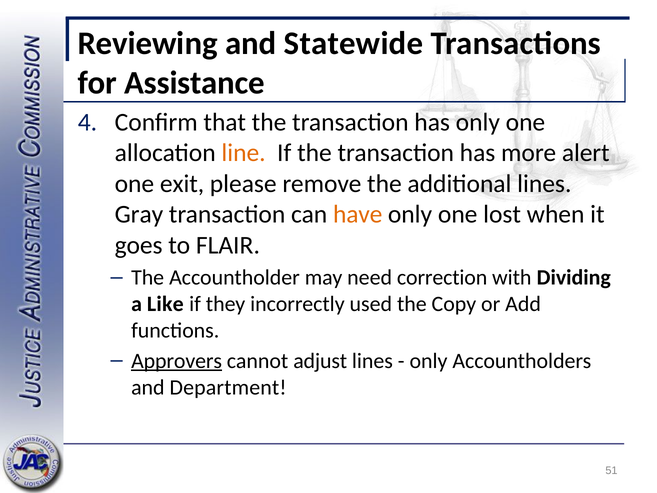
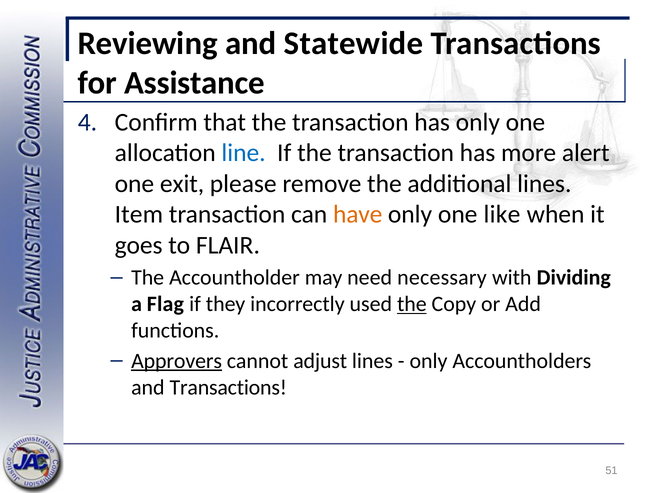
line colour: orange -> blue (244, 153)
Gray: Gray -> Item (139, 214)
lost: lost -> like (502, 214)
correction: correction -> necessary (442, 278)
Like: Like -> Flag (165, 304)
the underline: none -> present (412, 304)
and Department: Department -> Transactions (228, 387)
